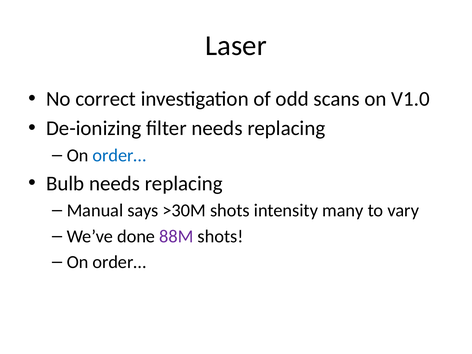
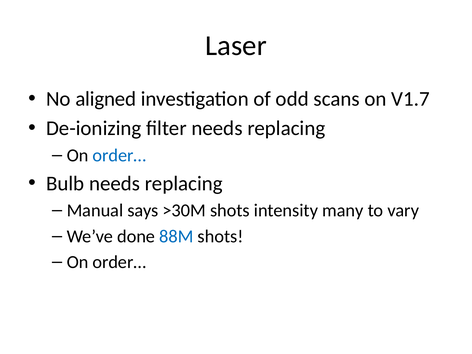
correct: correct -> aligned (106, 99)
V1.0: V1.0 -> V1.7 (410, 99)
88M colour: purple -> blue (176, 236)
